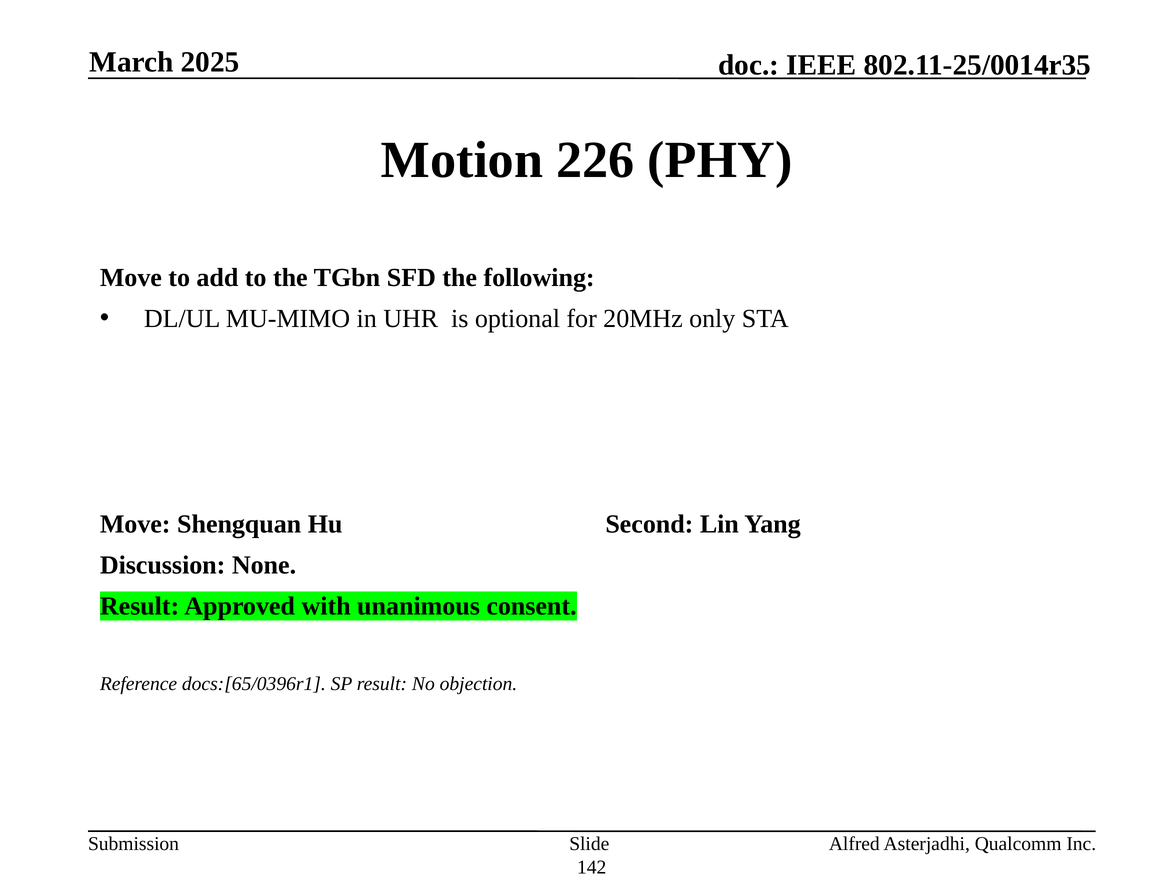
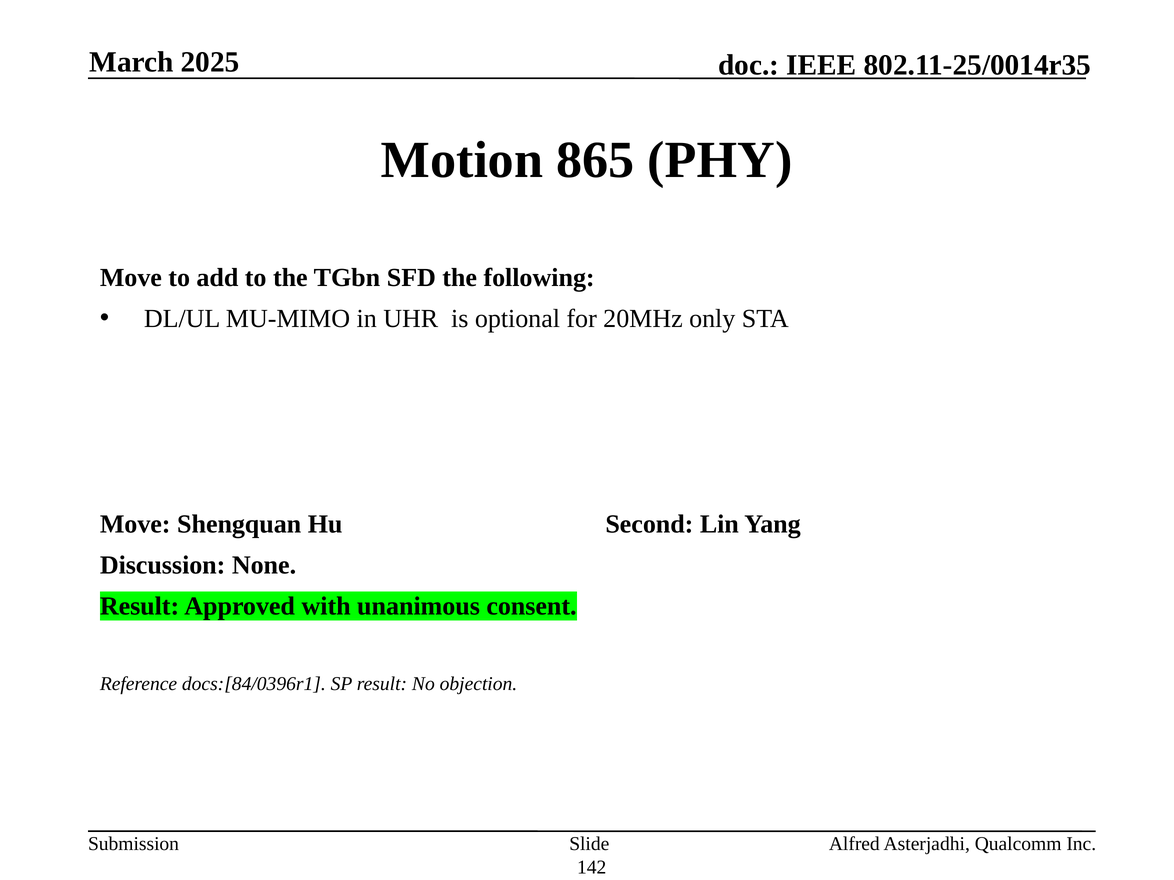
226: 226 -> 865 (595, 160)
docs:[65/0396r1: docs:[65/0396r1 -> docs:[84/0396r1 (254, 684)
